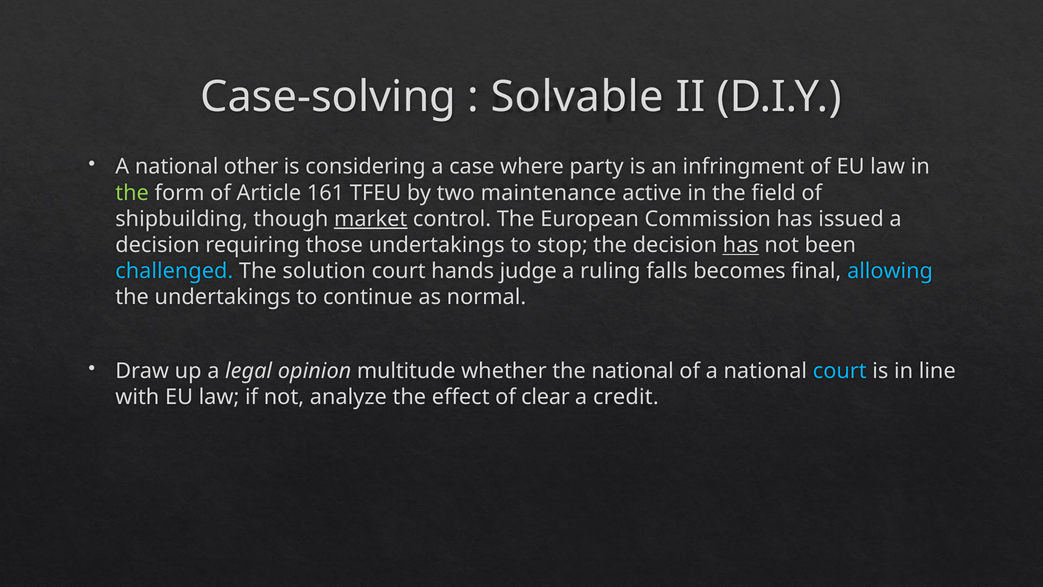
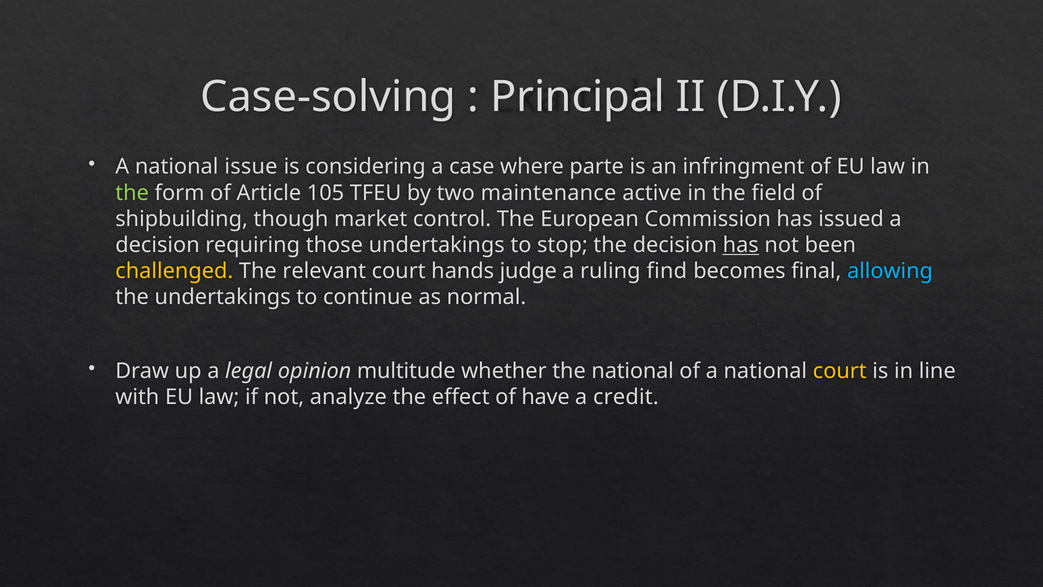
Solvable: Solvable -> Principal (578, 97)
other: other -> issue (251, 167)
party: party -> parte (597, 167)
161: 161 -> 105 (326, 193)
market underline: present -> none (371, 219)
challenged colour: light blue -> yellow (174, 271)
solution: solution -> relevant (324, 271)
falls: falls -> find (667, 271)
court colour: light blue -> yellow (840, 371)
clear: clear -> have (546, 397)
